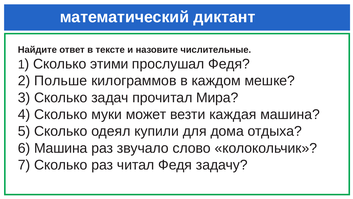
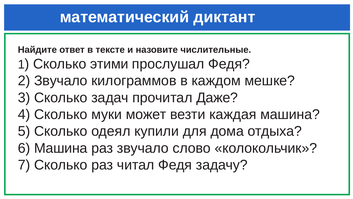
2 Польше: Польше -> Звучало (61, 81)
Мира: Мира -> Даже (217, 98)
